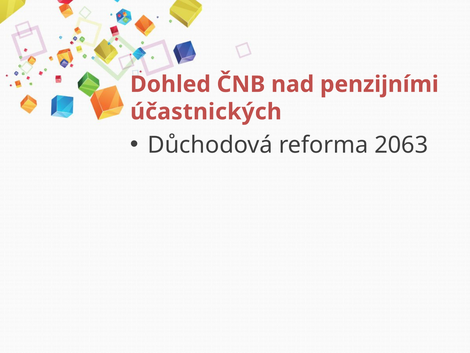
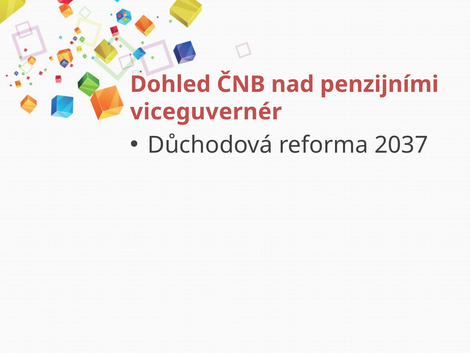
účastnických: účastnických -> viceguvernér (206, 112)
2063: 2063 -> 2037 (401, 145)
